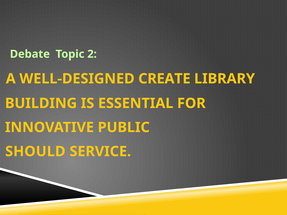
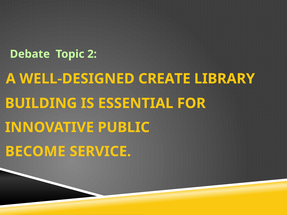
SHOULD: SHOULD -> BECOME (35, 152)
